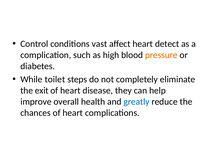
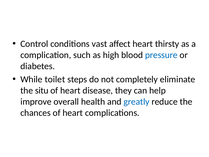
detect: detect -> thirsty (167, 44)
pressure colour: orange -> blue (161, 55)
exit: exit -> situ (42, 90)
